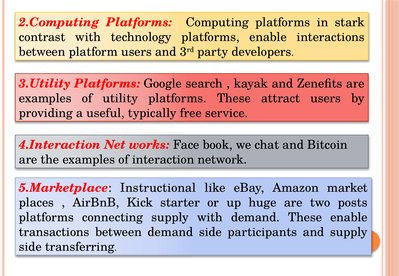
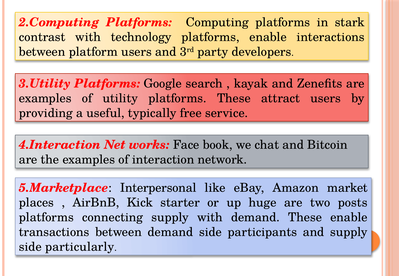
Instructional: Instructional -> Interpersonal (158, 188)
transferring: transferring -> particularly (80, 247)
